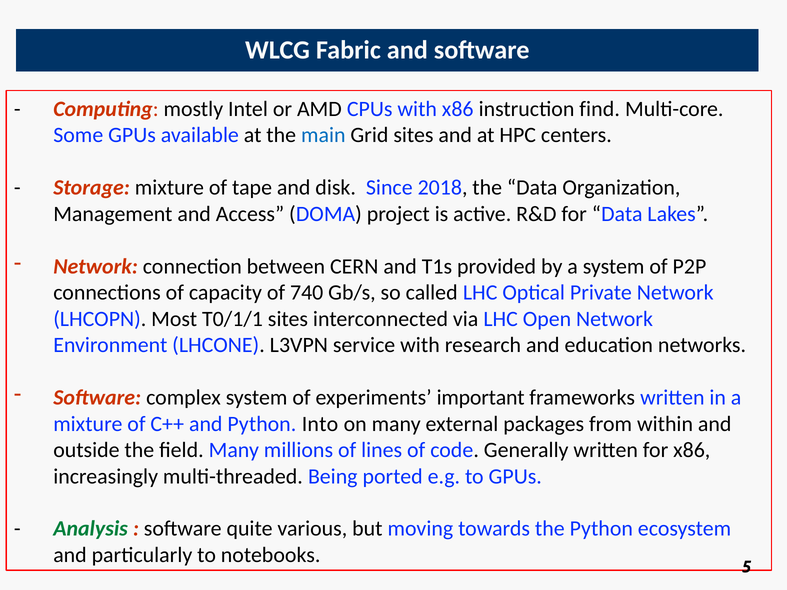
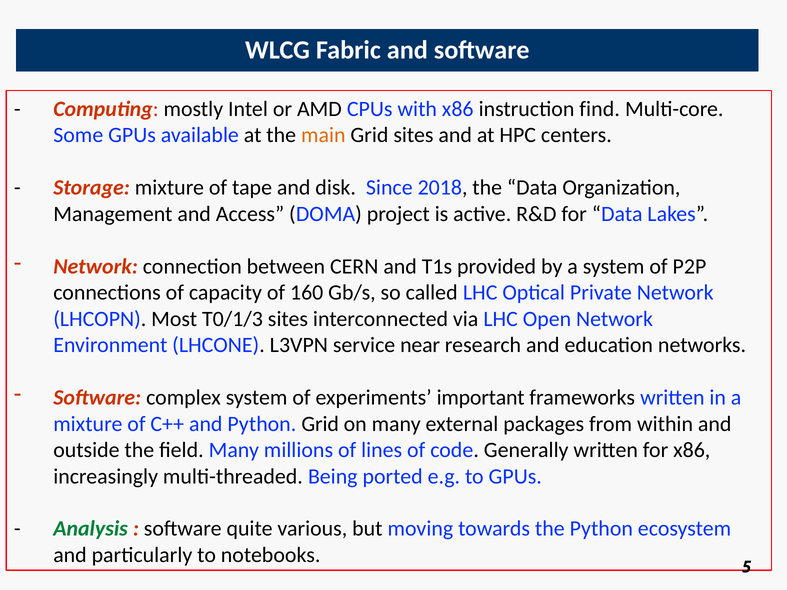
main colour: blue -> orange (323, 135)
740: 740 -> 160 (307, 293)
T0/1/1: T0/1/1 -> T0/1/3 (232, 319)
service with: with -> near (420, 345)
Python Into: Into -> Grid (320, 424)
